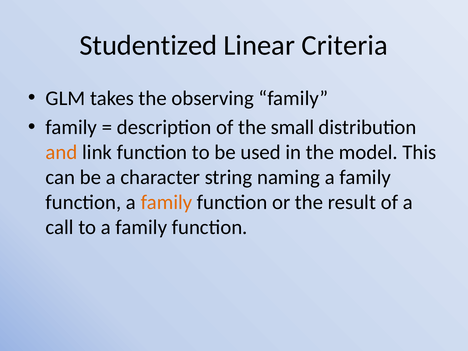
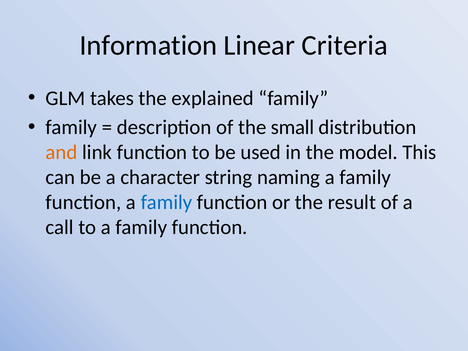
Studentized: Studentized -> Information (148, 45)
observing: observing -> explained (213, 98)
family colour: orange -> blue (166, 202)
